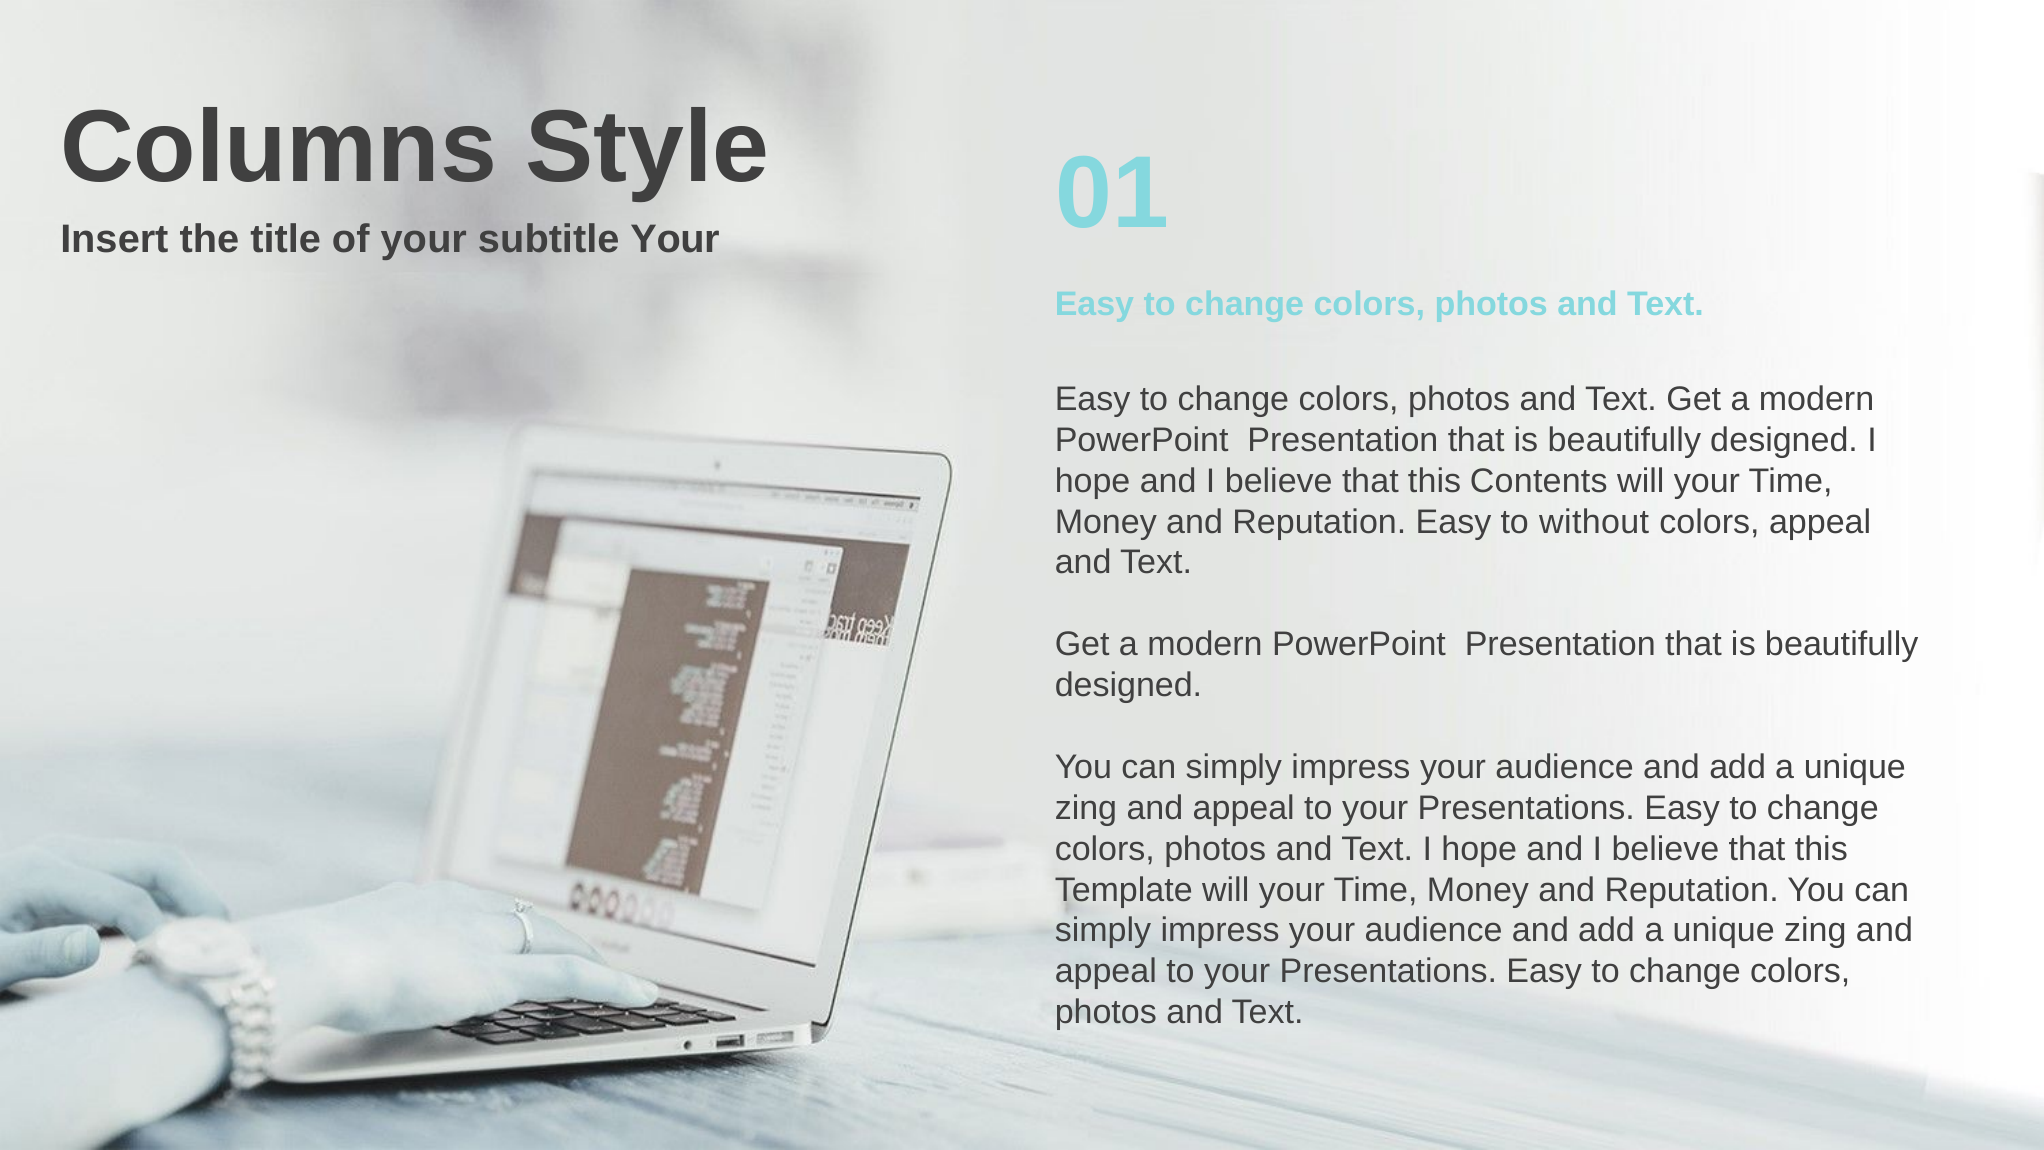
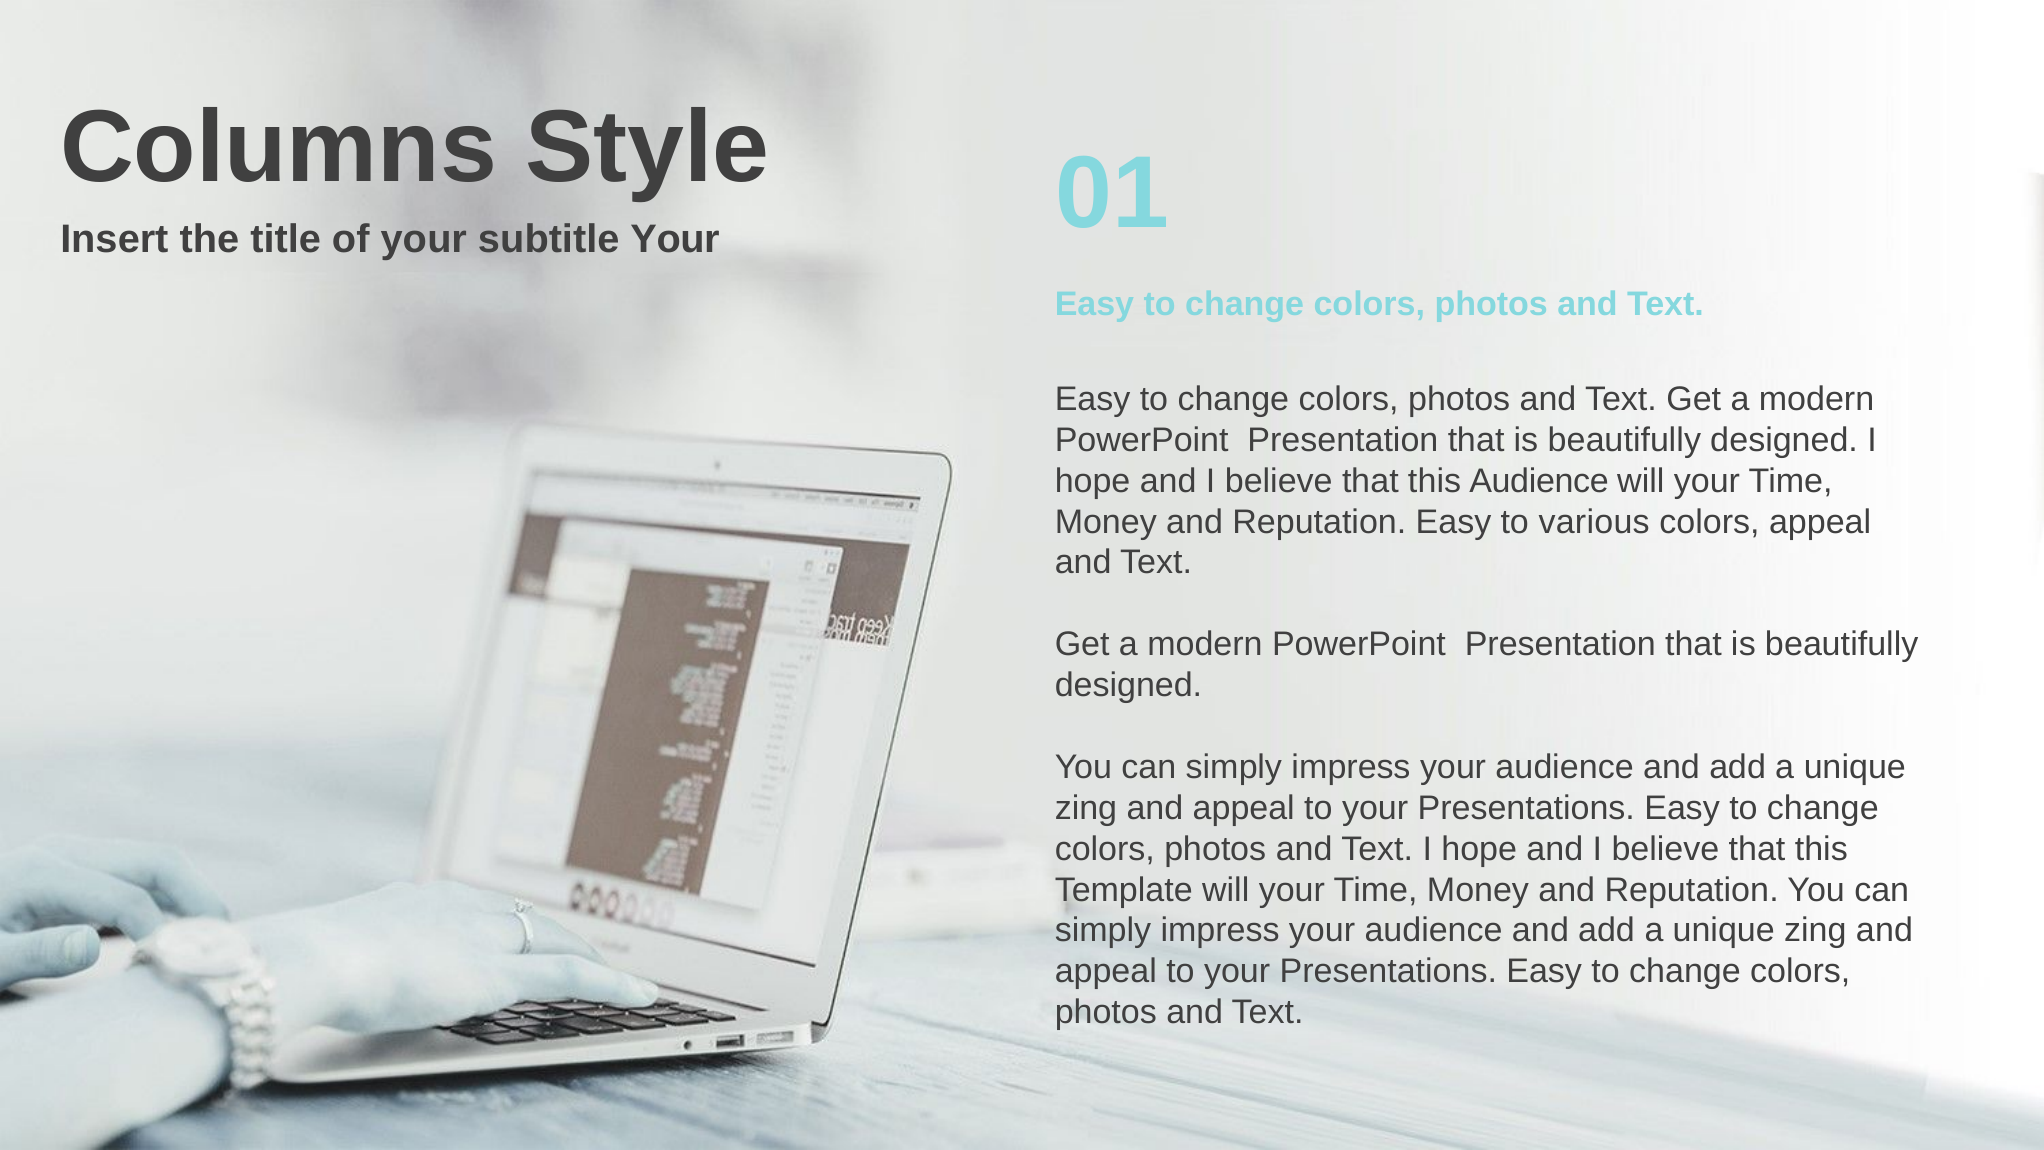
this Contents: Contents -> Audience (1539, 481)
without: without -> various (1594, 522)
